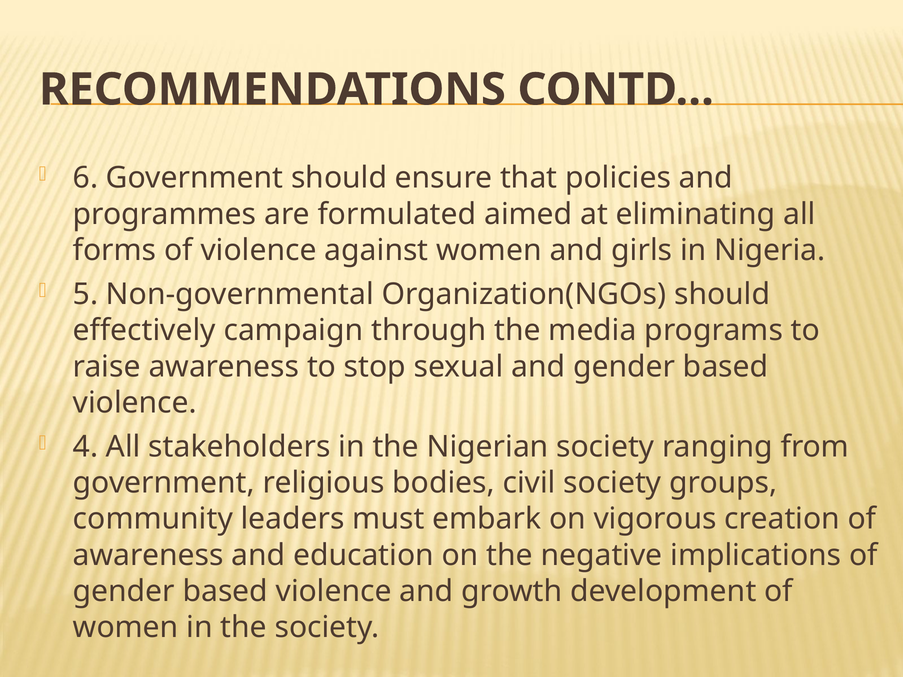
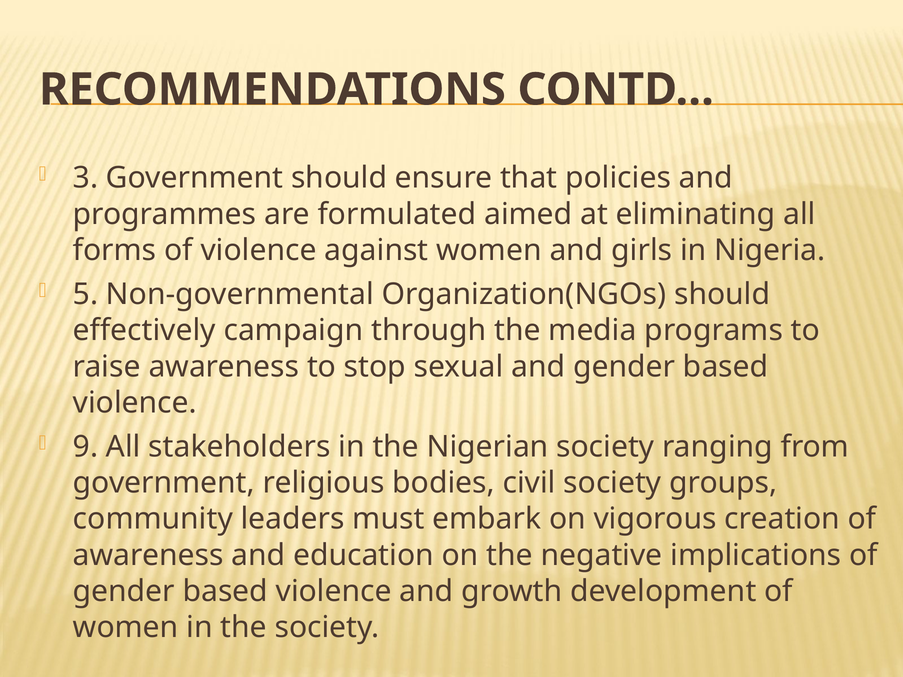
6: 6 -> 3 (86, 178)
4: 4 -> 9 (86, 447)
